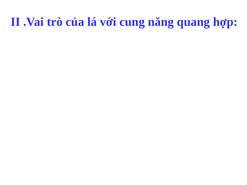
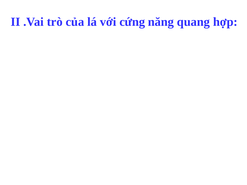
cung: cung -> cứng (132, 22)
